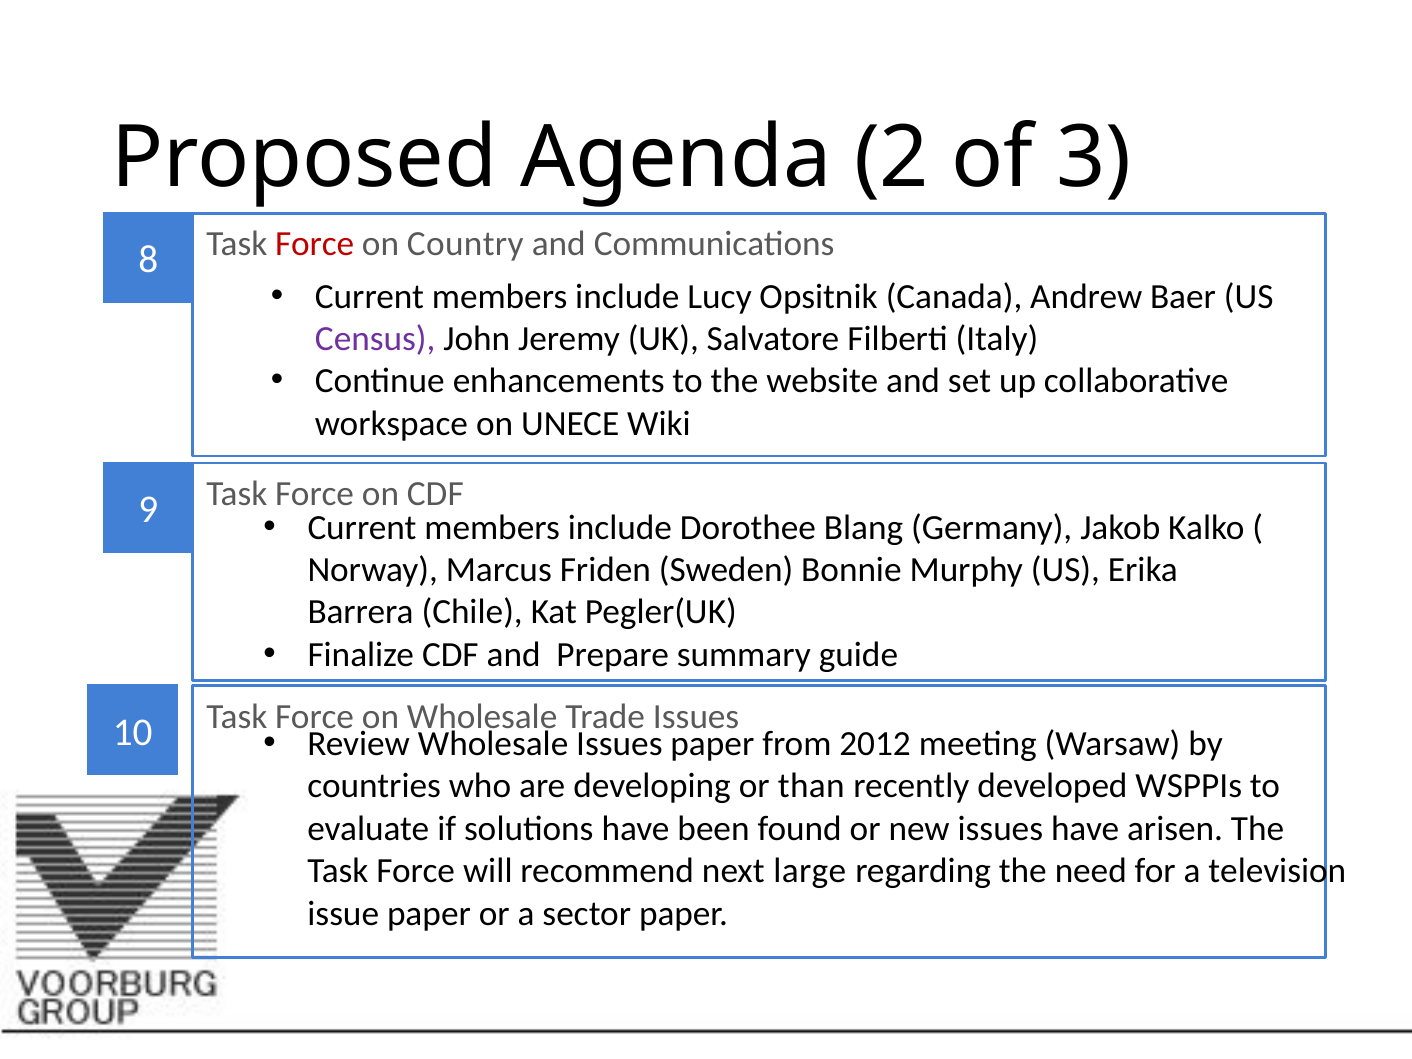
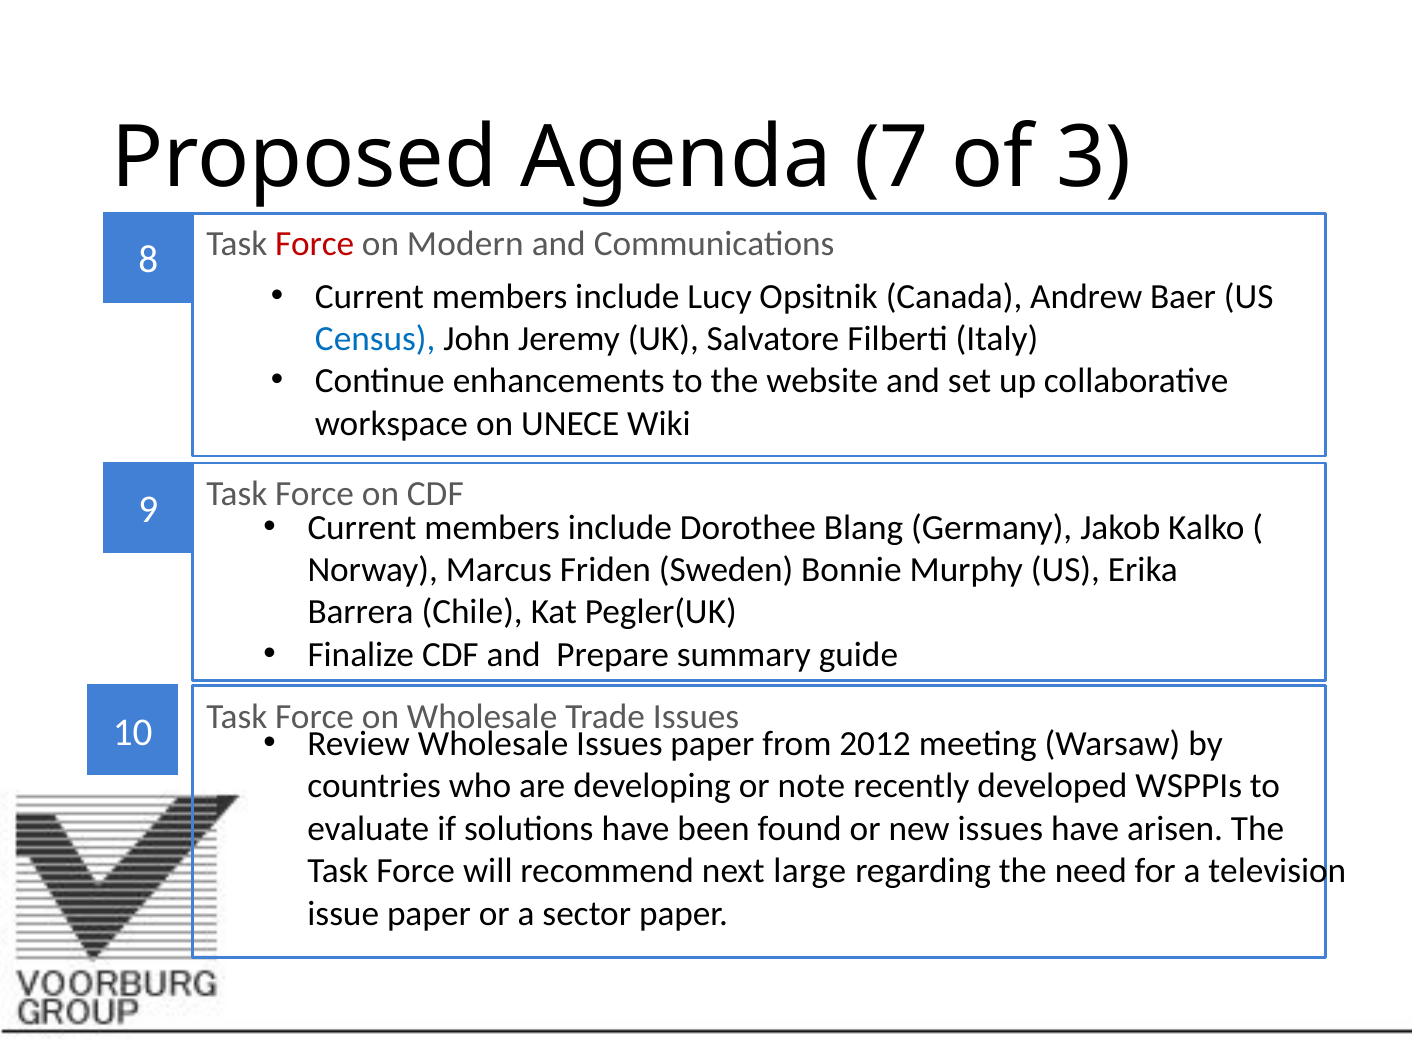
2: 2 -> 7 (892, 158)
Country: Country -> Modern (465, 244)
Census colour: purple -> blue (375, 339)
than: than -> note (811, 786)
